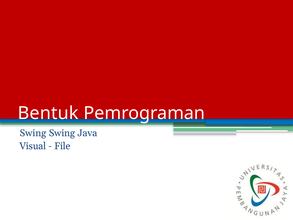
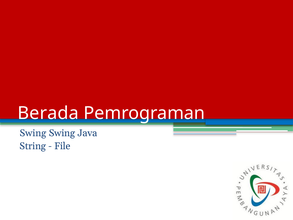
Bentuk: Bentuk -> Berada (48, 113)
Visual: Visual -> String (33, 146)
